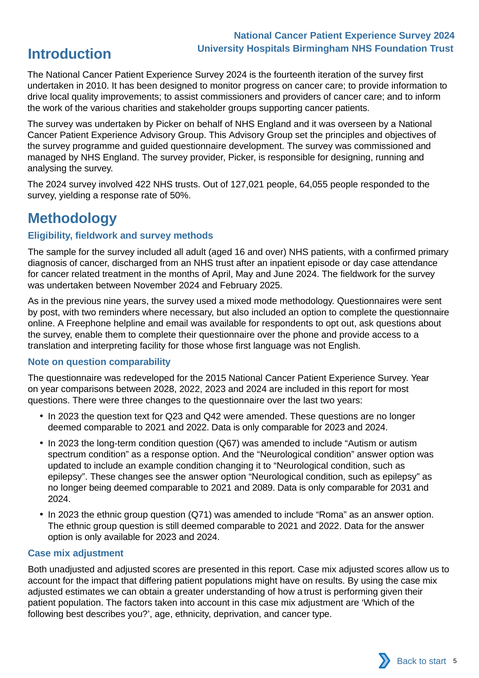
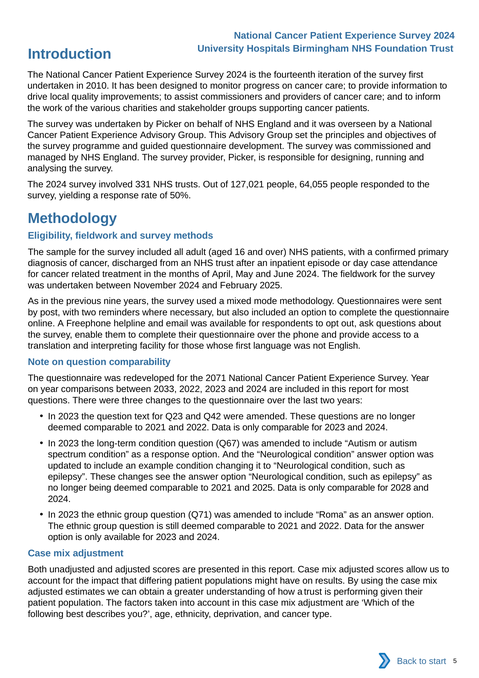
422: 422 -> 331 (143, 184)
2015: 2015 -> 2071 (216, 378)
2028: 2028 -> 2033 (165, 389)
and 2089: 2089 -> 2025 (264, 488)
2031: 2031 -> 2028 (401, 488)
